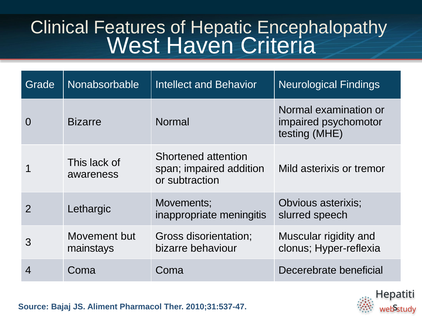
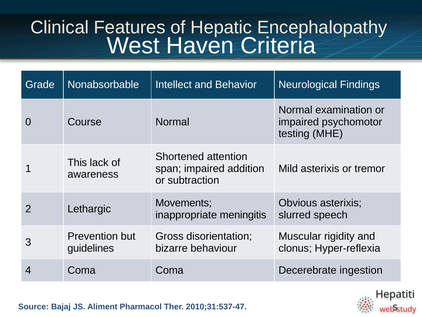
0 Bizarre: Bizarre -> Course (85, 122)
Movement: Movement -> Prevention (93, 236)
mainstays: mainstays -> guidelines (91, 248)
beneficial: beneficial -> ingestion (361, 270)
